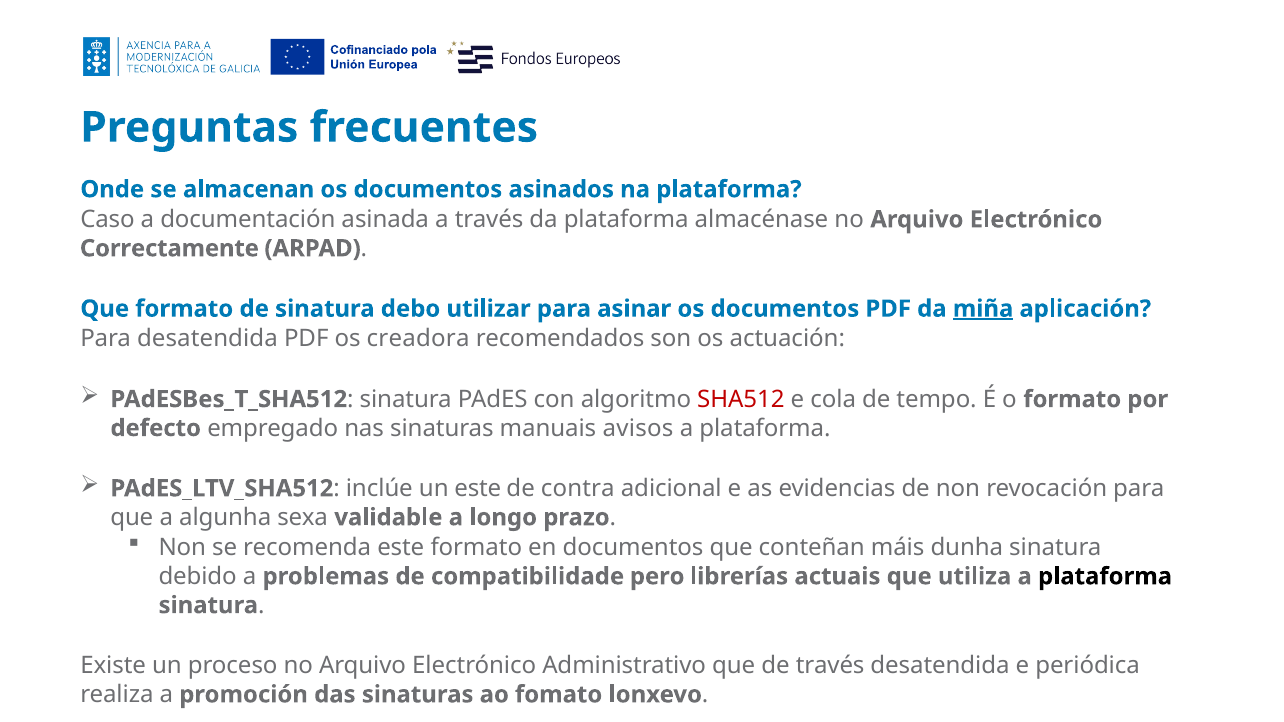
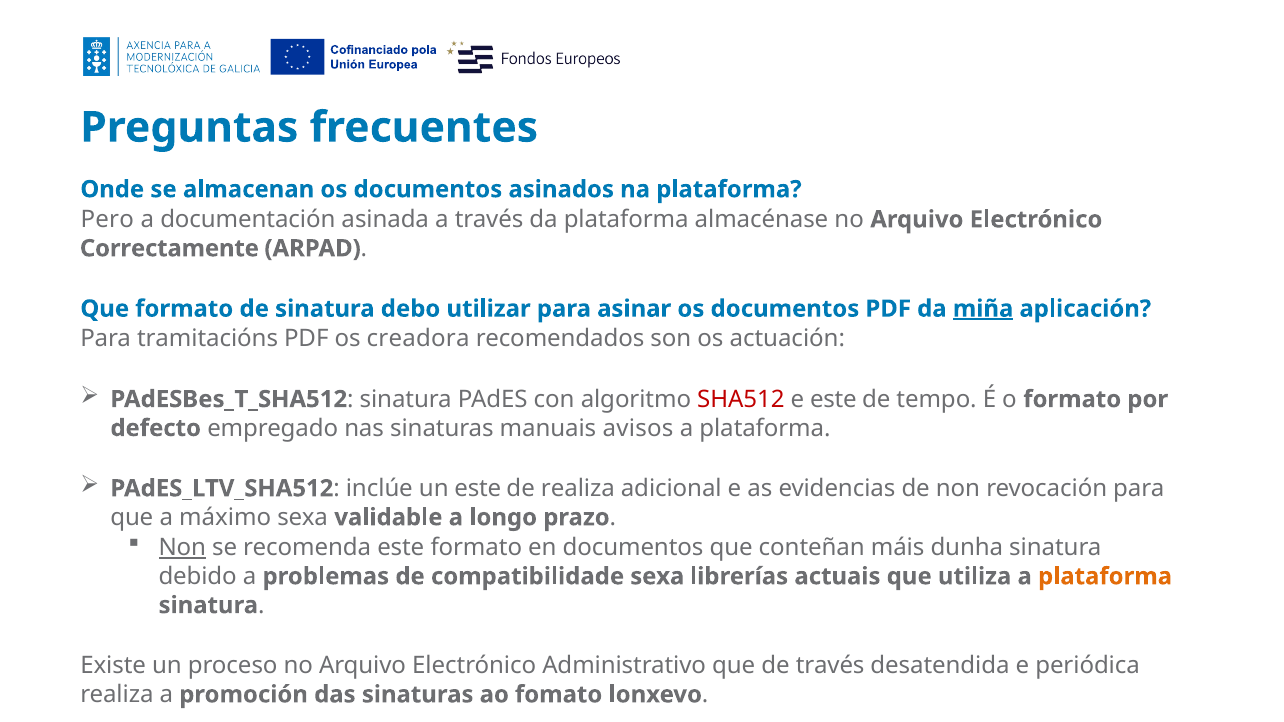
Caso: Caso -> Pero (107, 220)
Para desatendida: desatendida -> tramitacións (208, 339)
e cola: cola -> este (833, 399)
de contra: contra -> realiza (578, 489)
algunha: algunha -> máximo (225, 518)
Non underline: none -> present (182, 548)
compatibilidade pero: pero -> sexa (657, 577)
plataforma colour: black -> orange (1105, 577)
